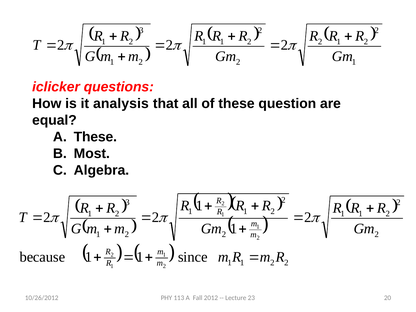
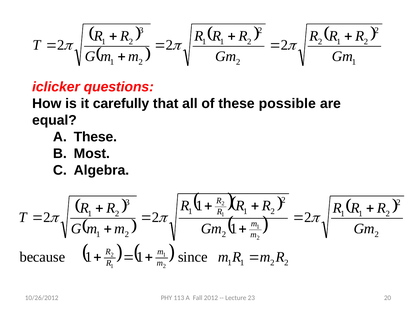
analysis: analysis -> carefully (121, 104)
question: question -> possible (287, 104)
